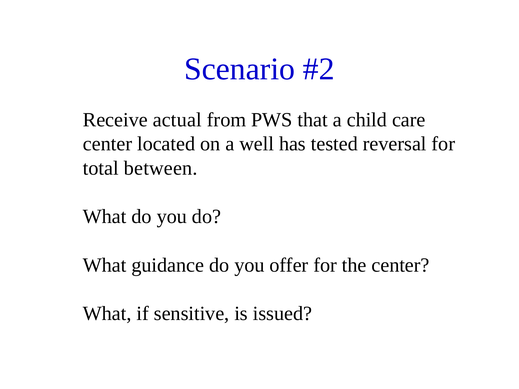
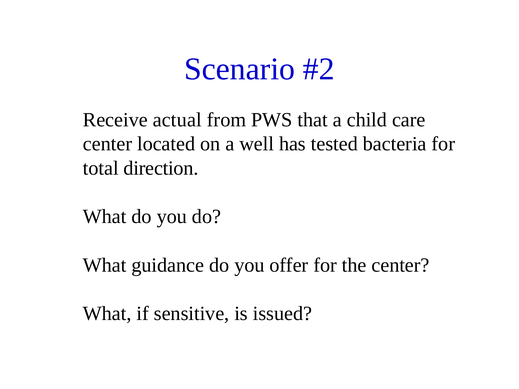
reversal: reversal -> bacteria (395, 144)
between: between -> direction (161, 168)
